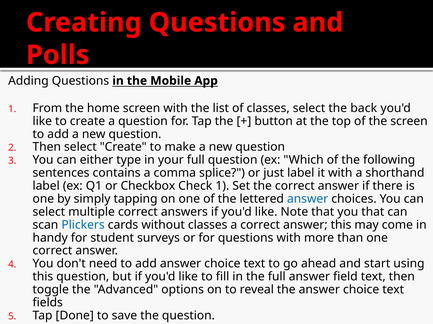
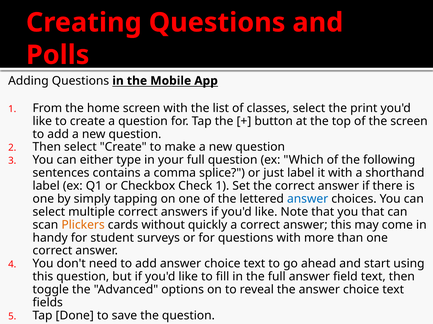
back: back -> print (364, 108)
Plickers colour: blue -> orange (83, 225)
without classes: classes -> quickly (208, 225)
